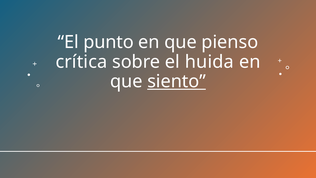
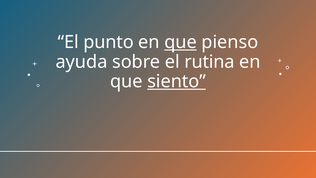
que underline: none -> present (181, 42)
crítica: crítica -> ayuda (81, 62)
huida: huida -> rutina (209, 62)
